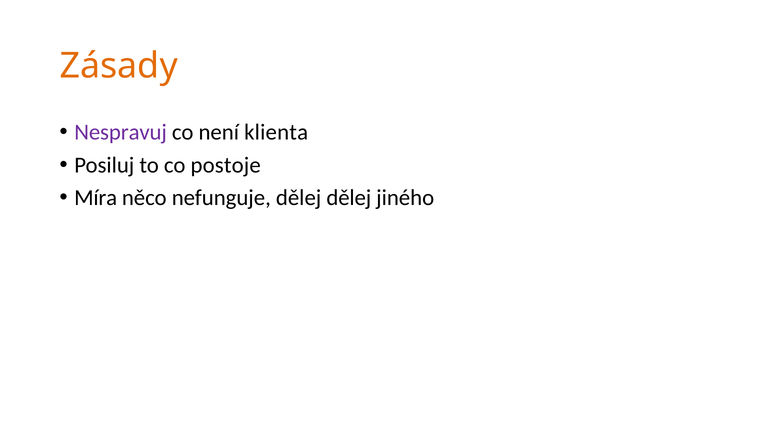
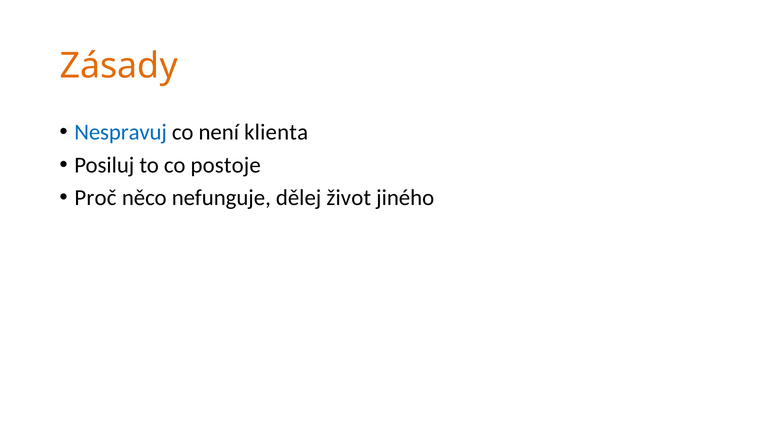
Nespravuj colour: purple -> blue (121, 132)
Míra: Míra -> Proč (95, 198)
dělej dělej: dělej -> život (349, 198)
